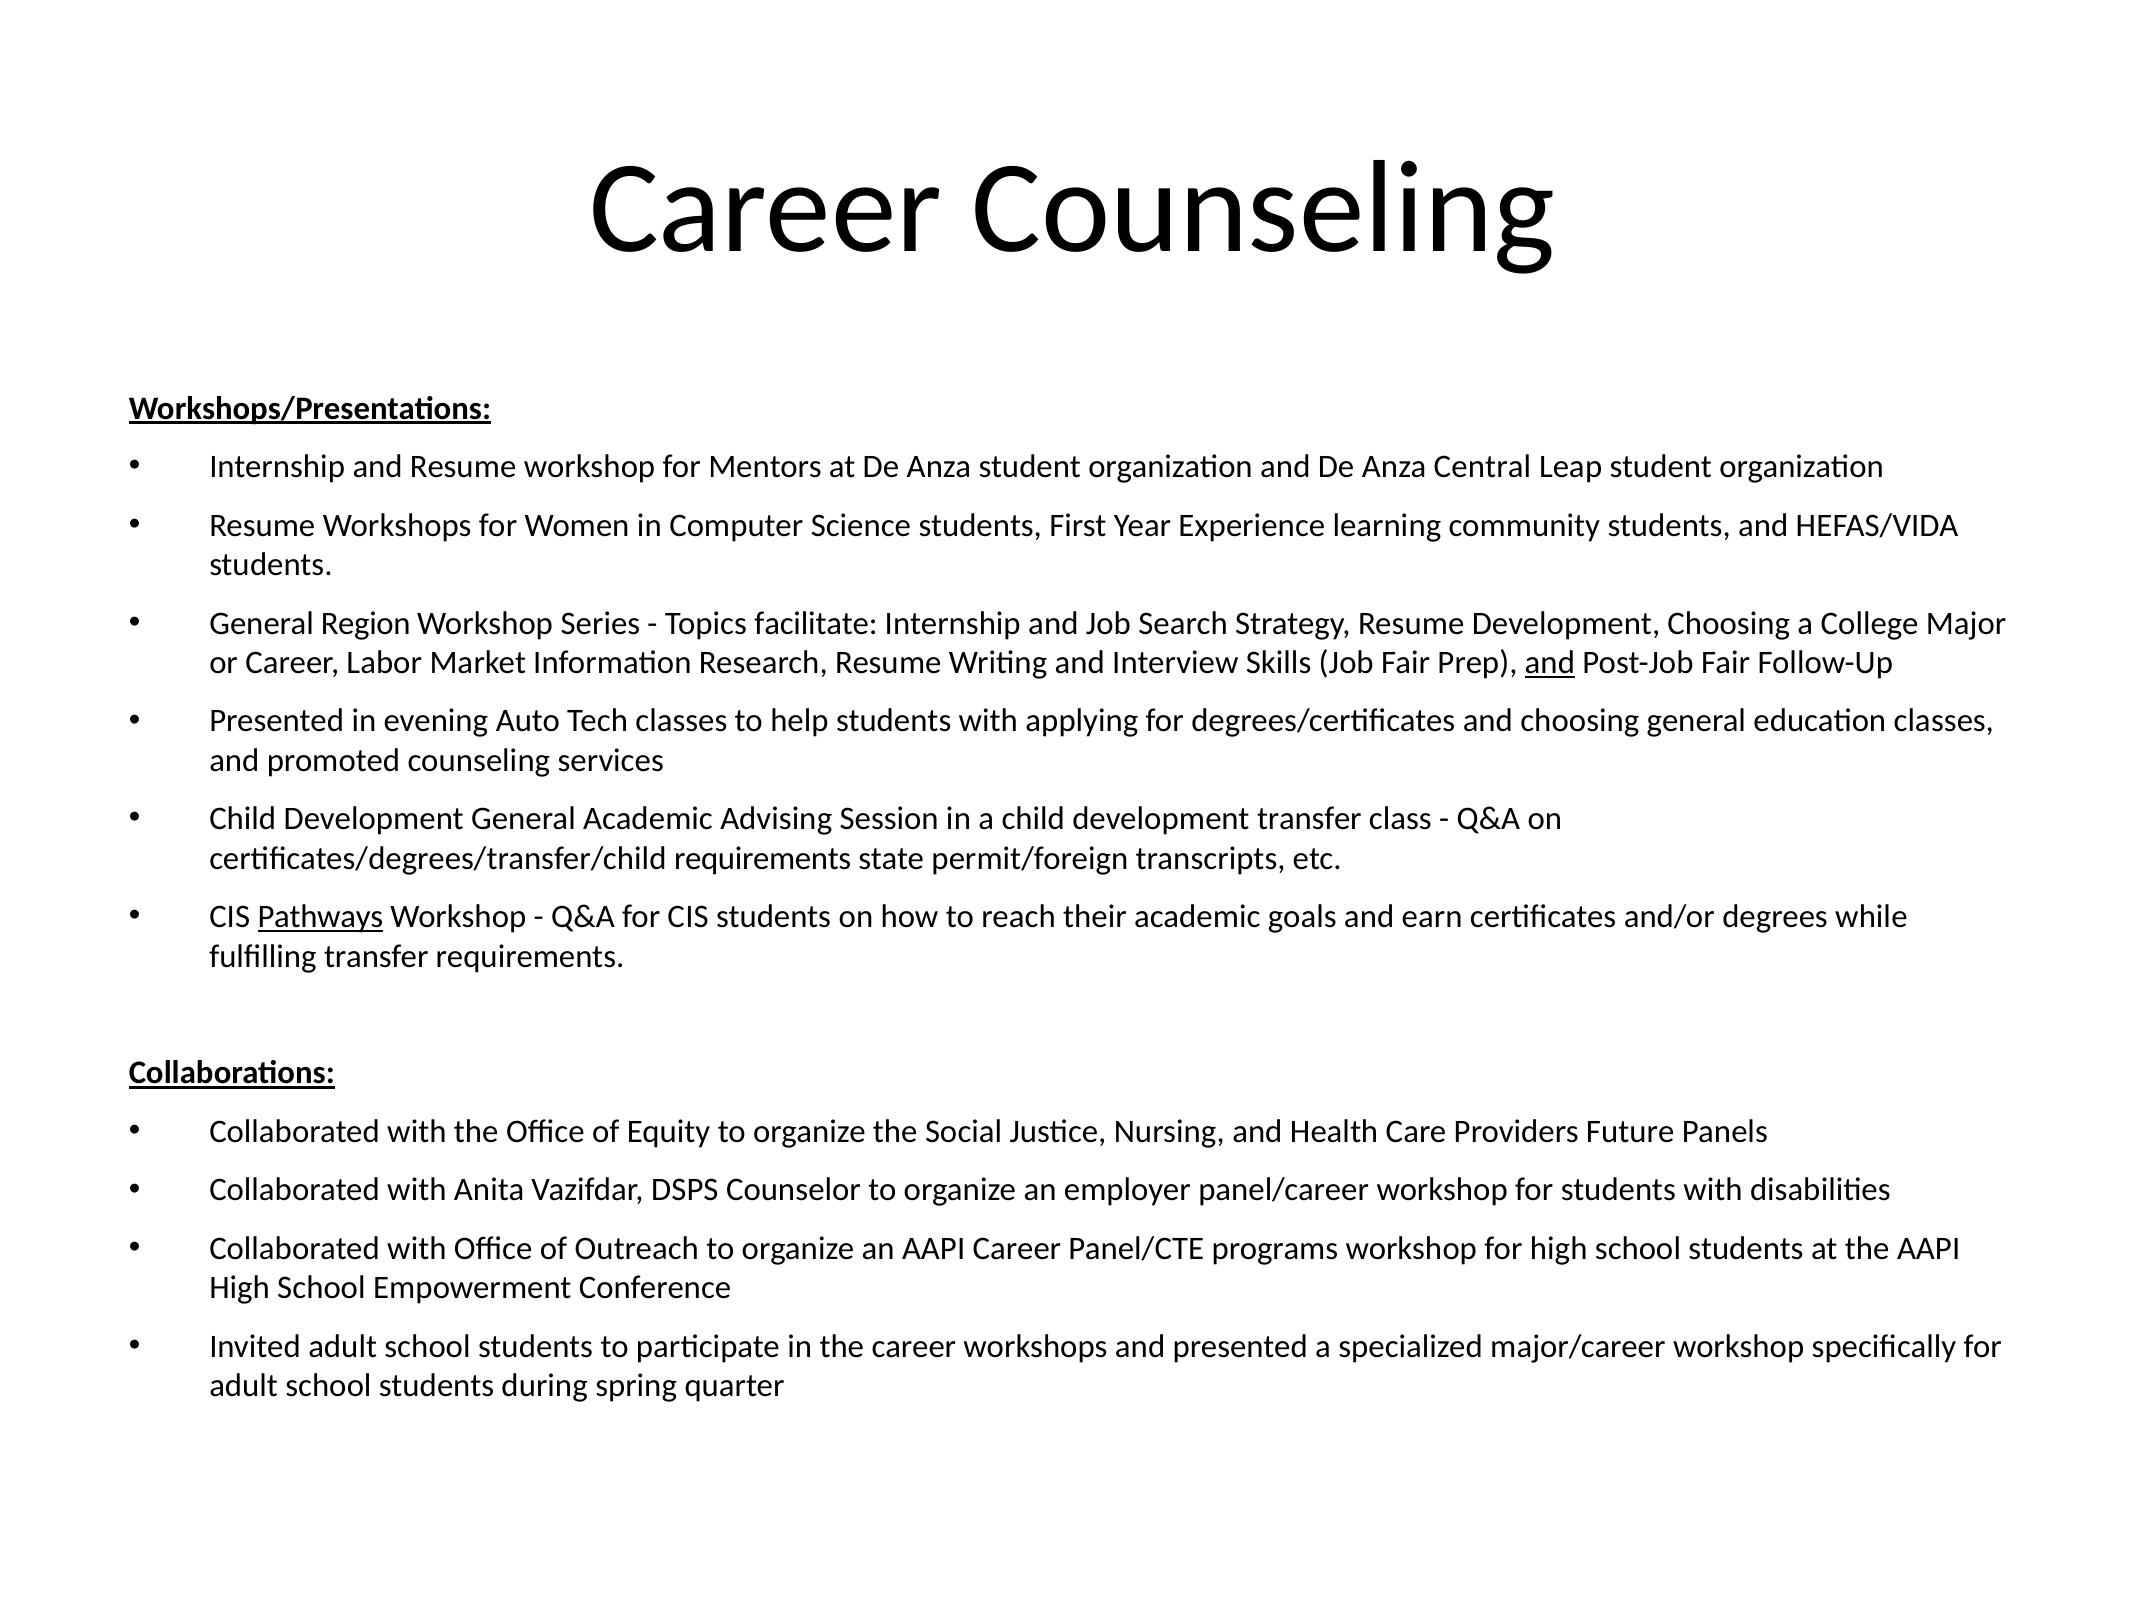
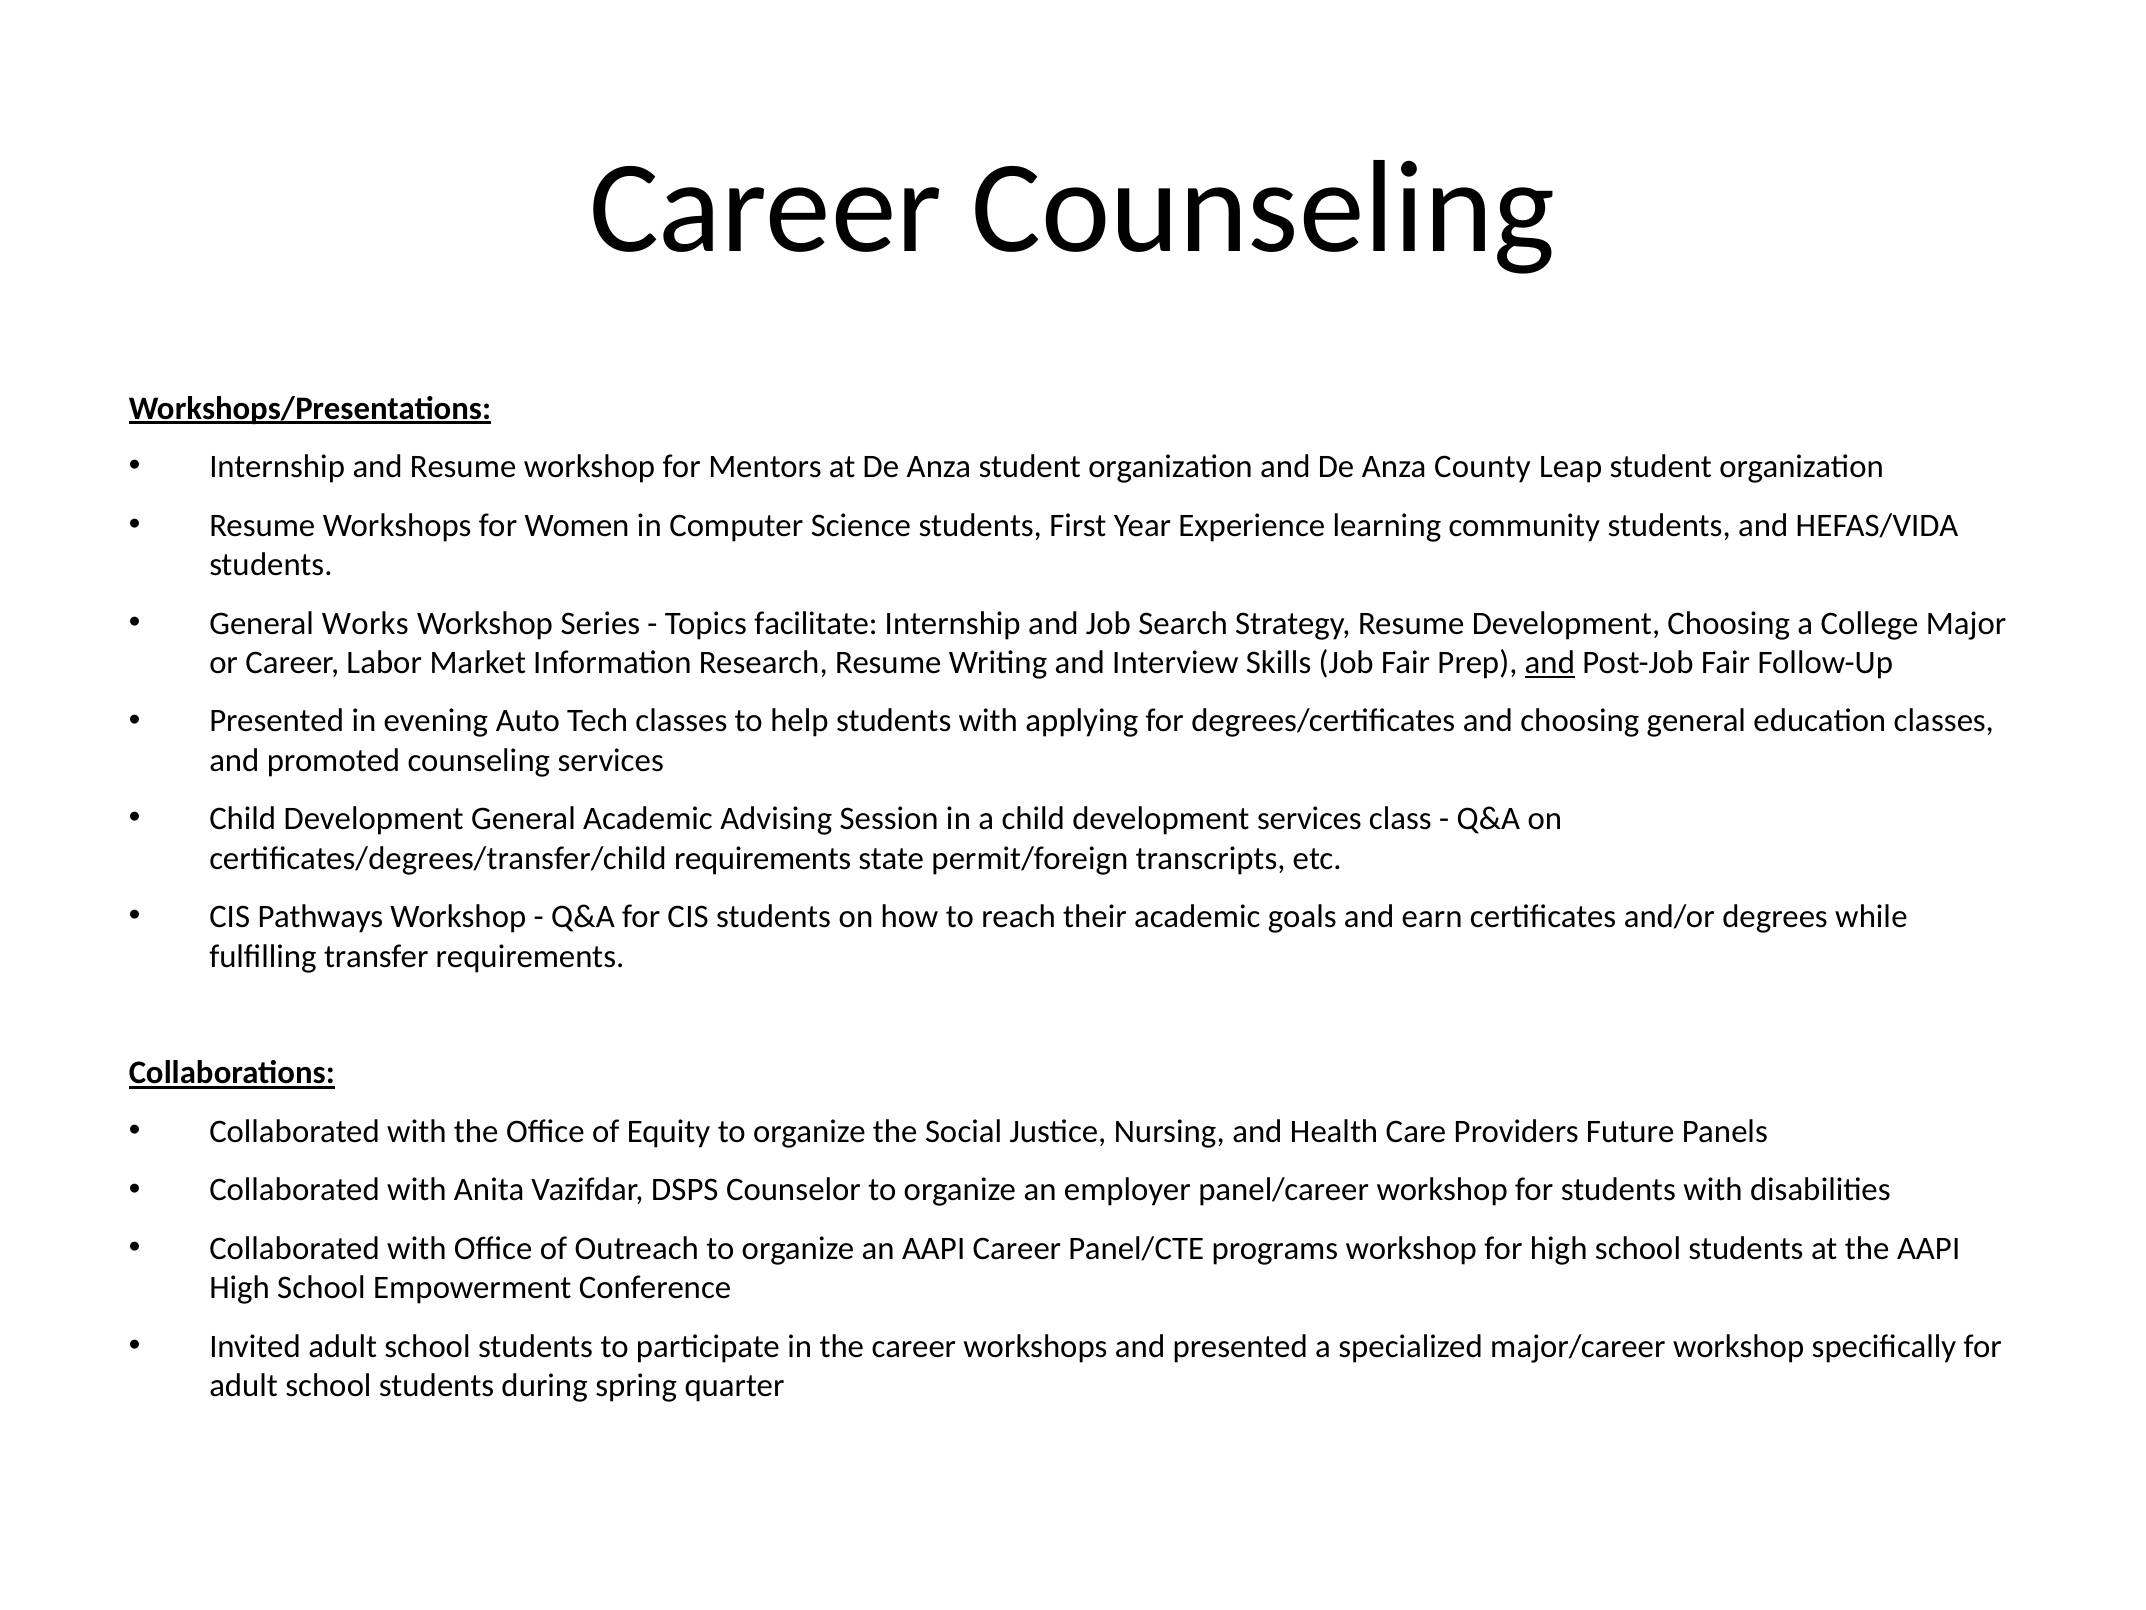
Central: Central -> County (1482, 467)
Region: Region -> Works (365, 623)
development transfer: transfer -> services (1309, 819)
Pathways underline: present -> none (320, 917)
